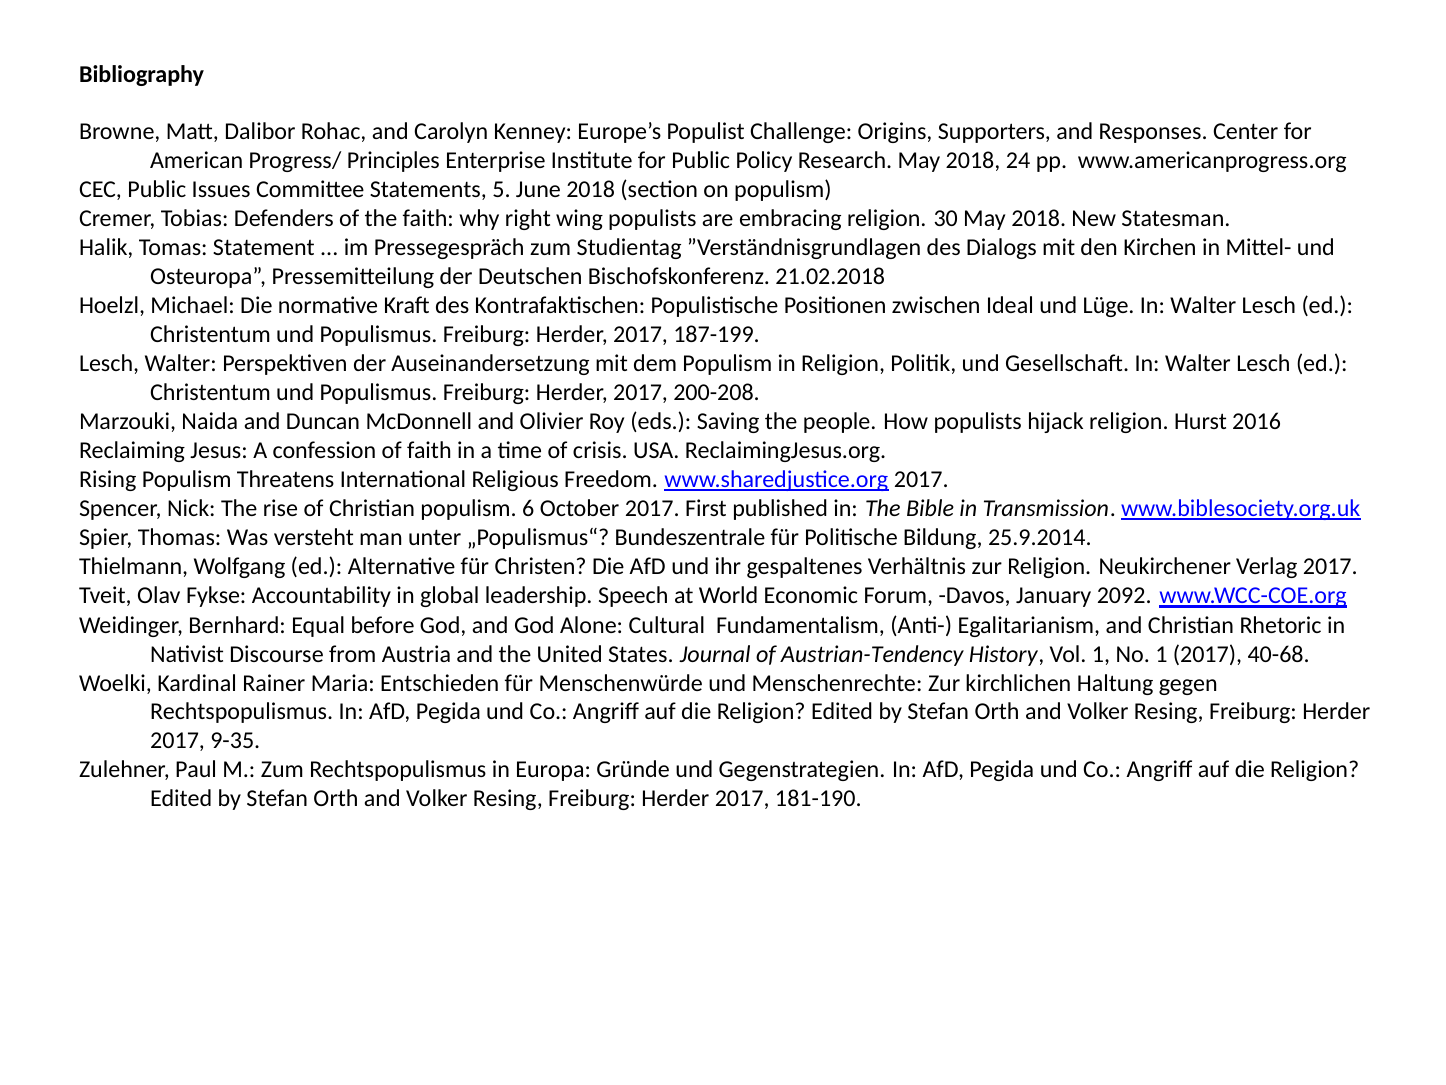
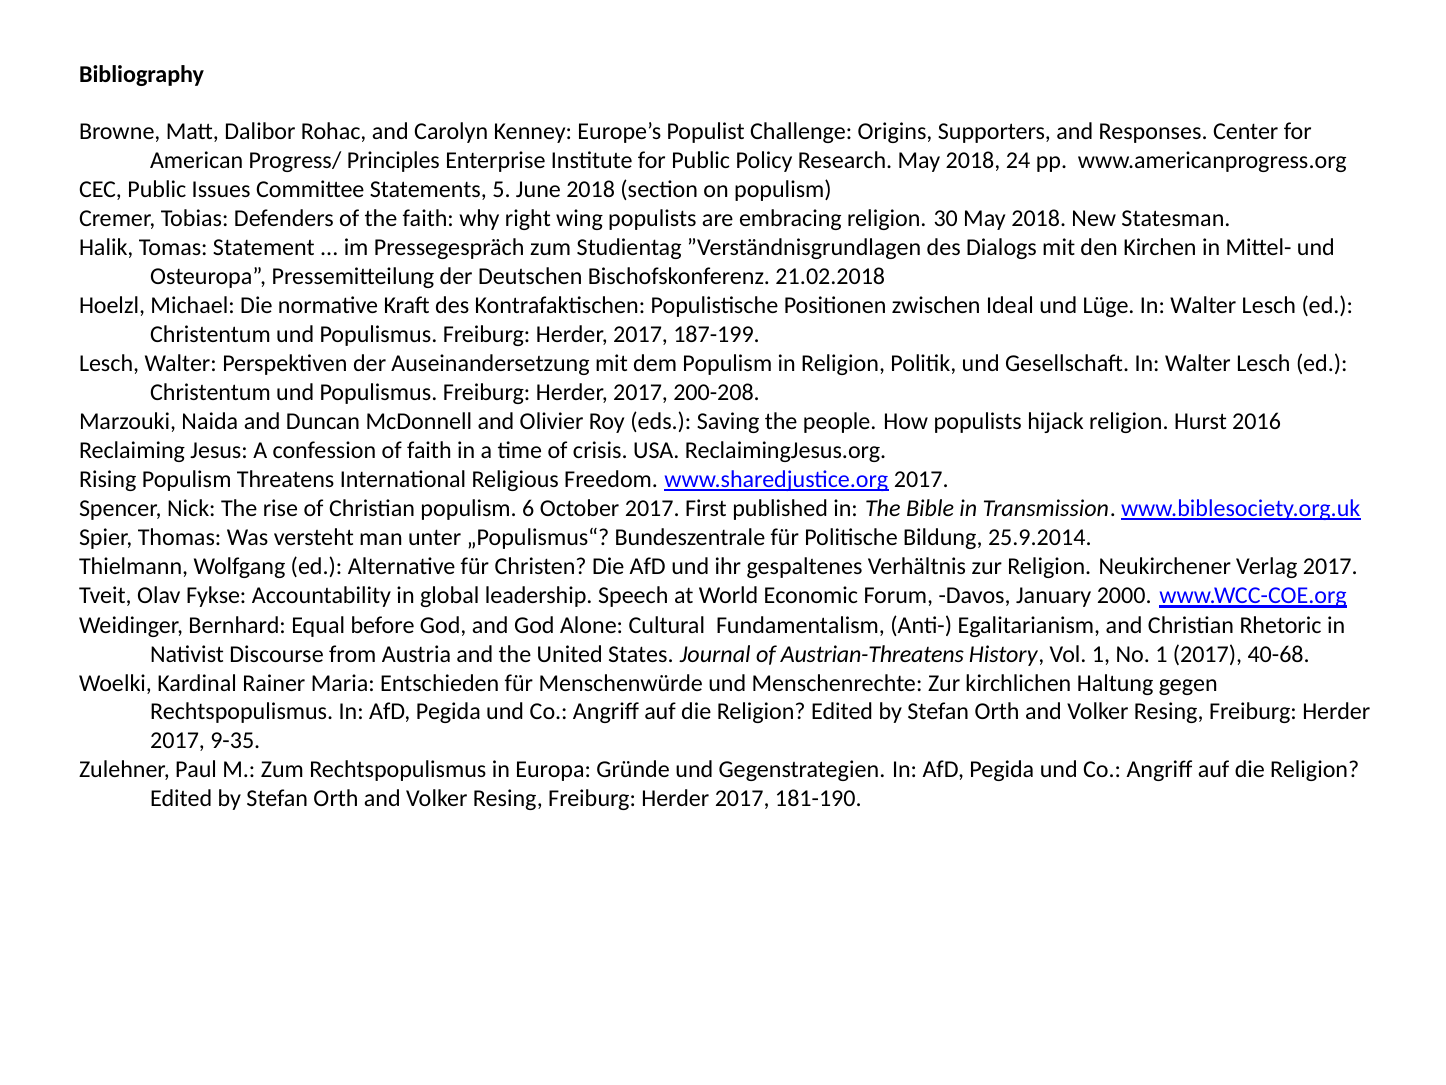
2092: 2092 -> 2000 (1124, 596)
Austrian-Tendency: Austrian-Tendency -> Austrian-Threatens (872, 654)
